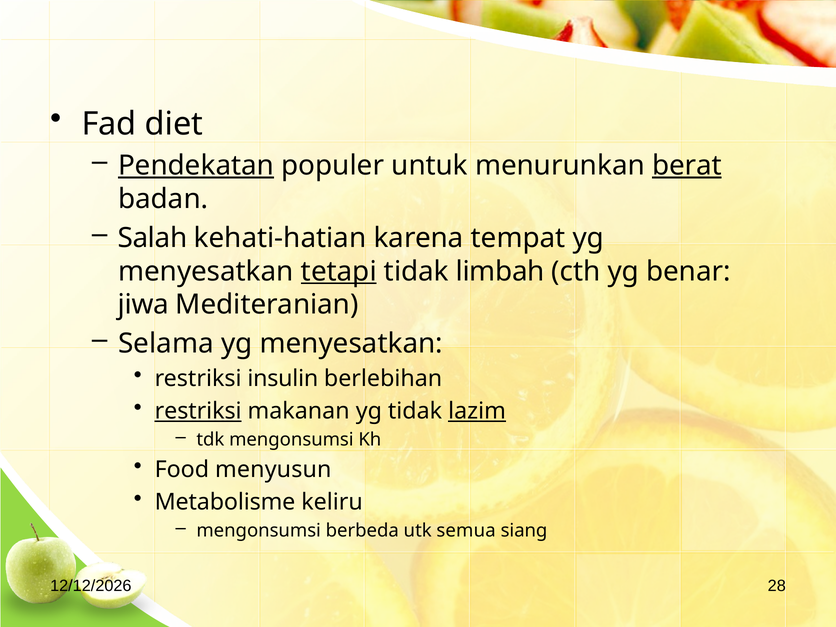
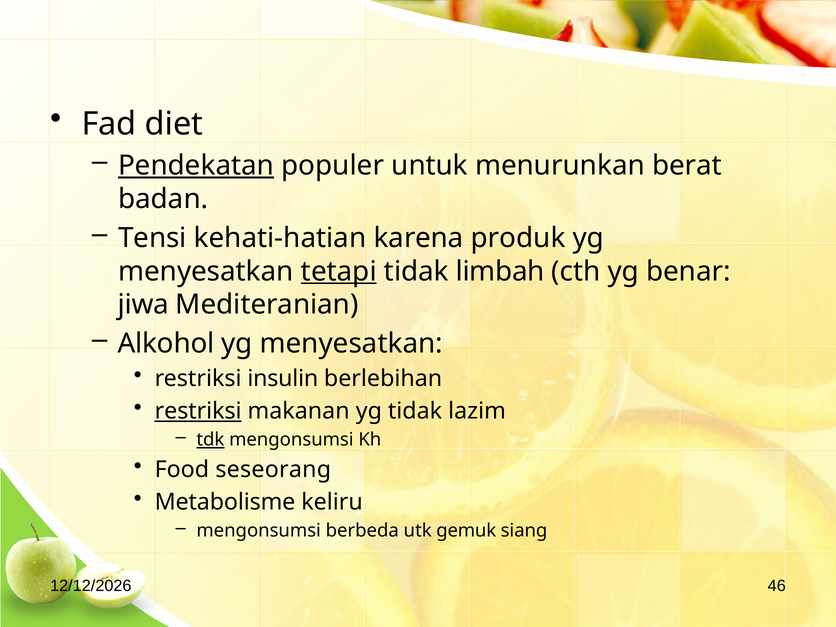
berat underline: present -> none (687, 165)
Salah: Salah -> Tensi (152, 238)
tempat: tempat -> produk (518, 238)
Selama: Selama -> Alkohol (166, 344)
lazim underline: present -> none (477, 411)
tdk underline: none -> present (210, 440)
menyusun: menyusun -> seseorang (273, 470)
semua: semua -> gemuk (466, 531)
28: 28 -> 46 (777, 586)
